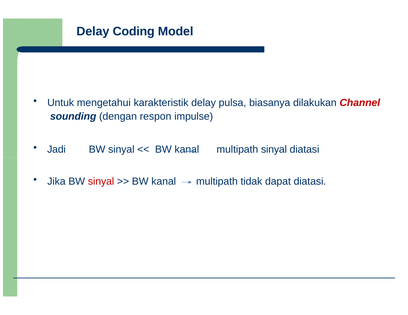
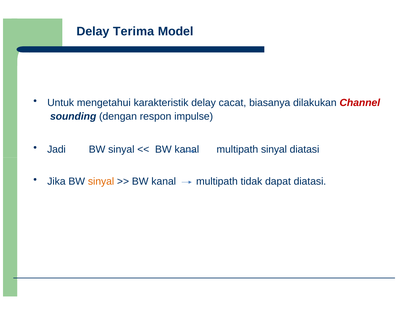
Coding: Coding -> Terima (134, 31)
pulsa: pulsa -> cacat (232, 103)
sinyal colour: red -> orange (101, 181)
